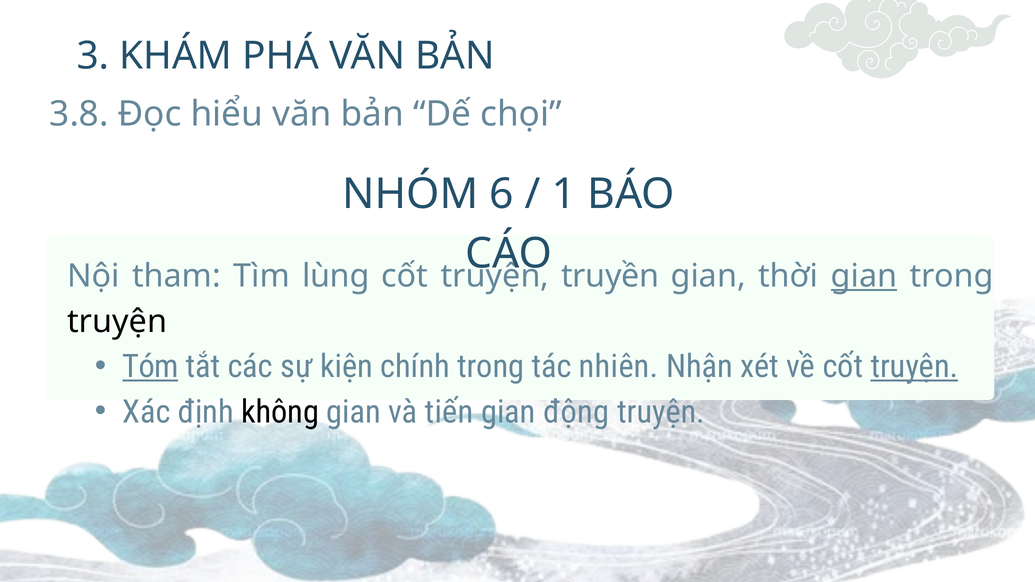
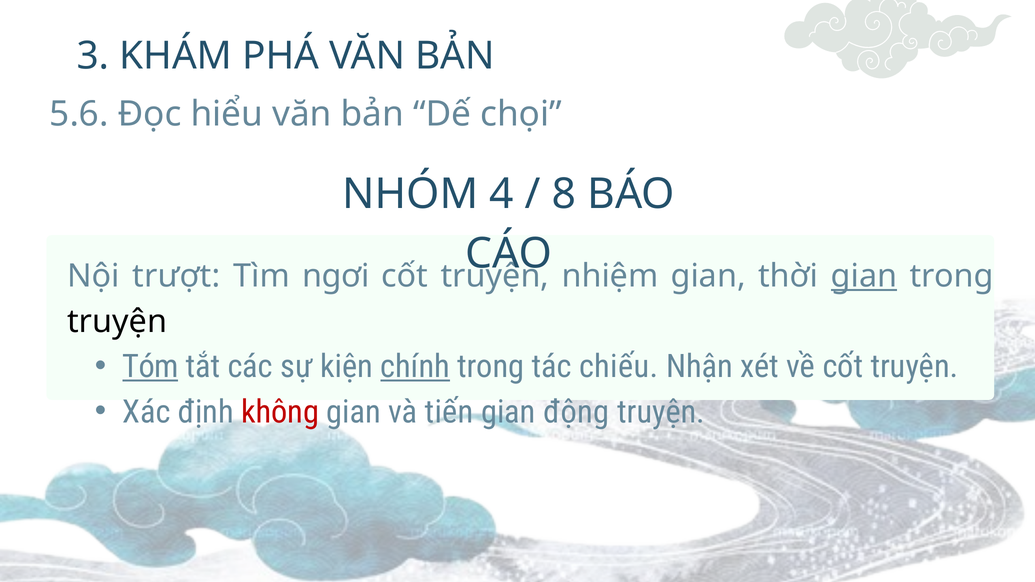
3.8: 3.8 -> 5.6 (79, 114)
6: 6 -> 4 (502, 194)
1: 1 -> 8 (564, 194)
tham: tham -> trượt (176, 276)
lùng: lùng -> ngơi (336, 276)
truyền: truyền -> nhiệm (610, 276)
chính underline: none -> present (415, 367)
nhiên: nhiên -> chiếu (619, 367)
truyện underline: present -> none (914, 367)
không colour: black -> red (280, 412)
